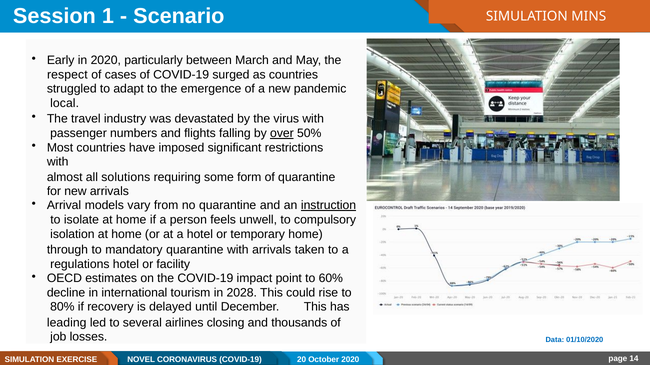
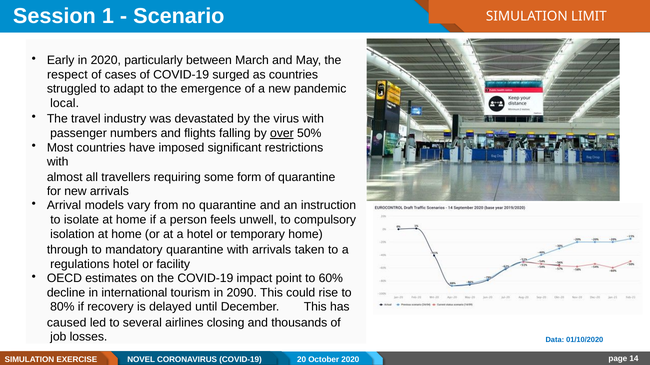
MINS: MINS -> LIMIT (589, 16)
solutions: solutions -> travellers (126, 177)
instruction underline: present -> none (329, 206)
2028: 2028 -> 2090 (242, 293)
leading: leading -> caused (67, 323)
